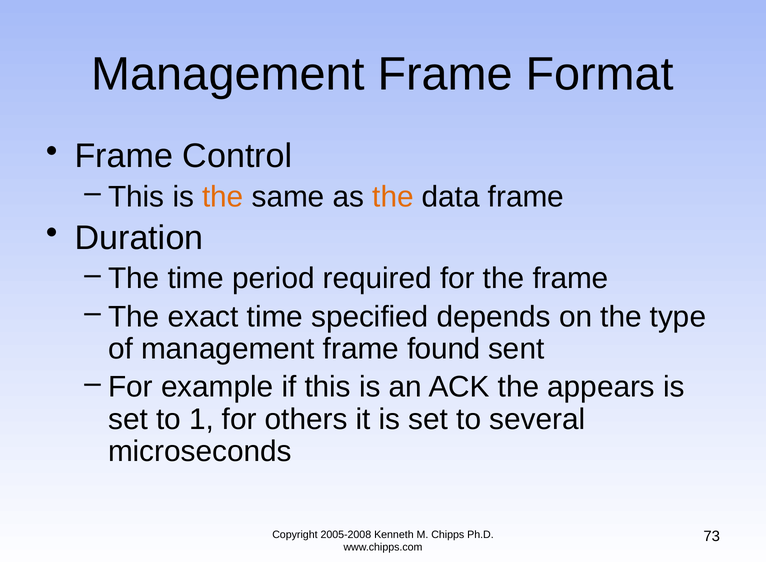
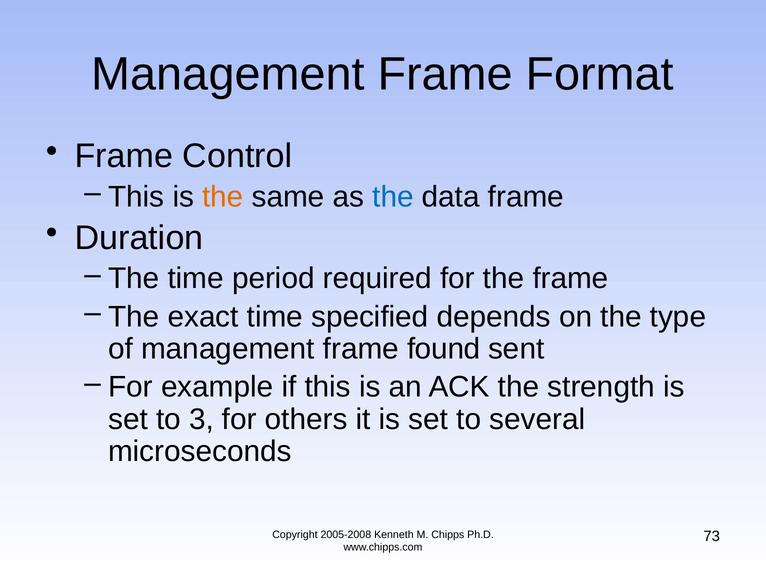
the colour: orange -> blue (393, 197)
appears: appears -> strength (601, 387)
1: 1 -> 3 (201, 419)
